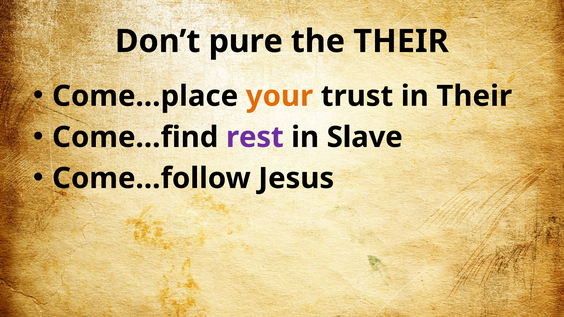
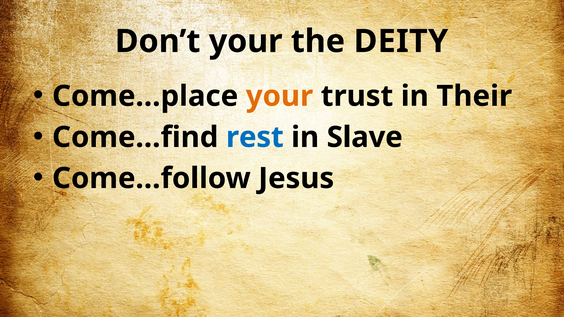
Don’t pure: pure -> your (246, 41)
the THEIR: THEIR -> DEITY (401, 41)
rest colour: purple -> blue (255, 137)
